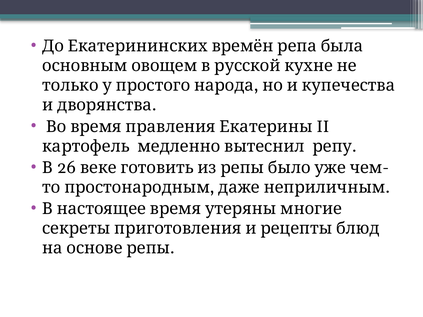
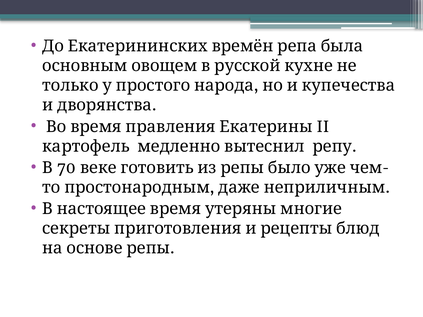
26: 26 -> 70 (67, 168)
